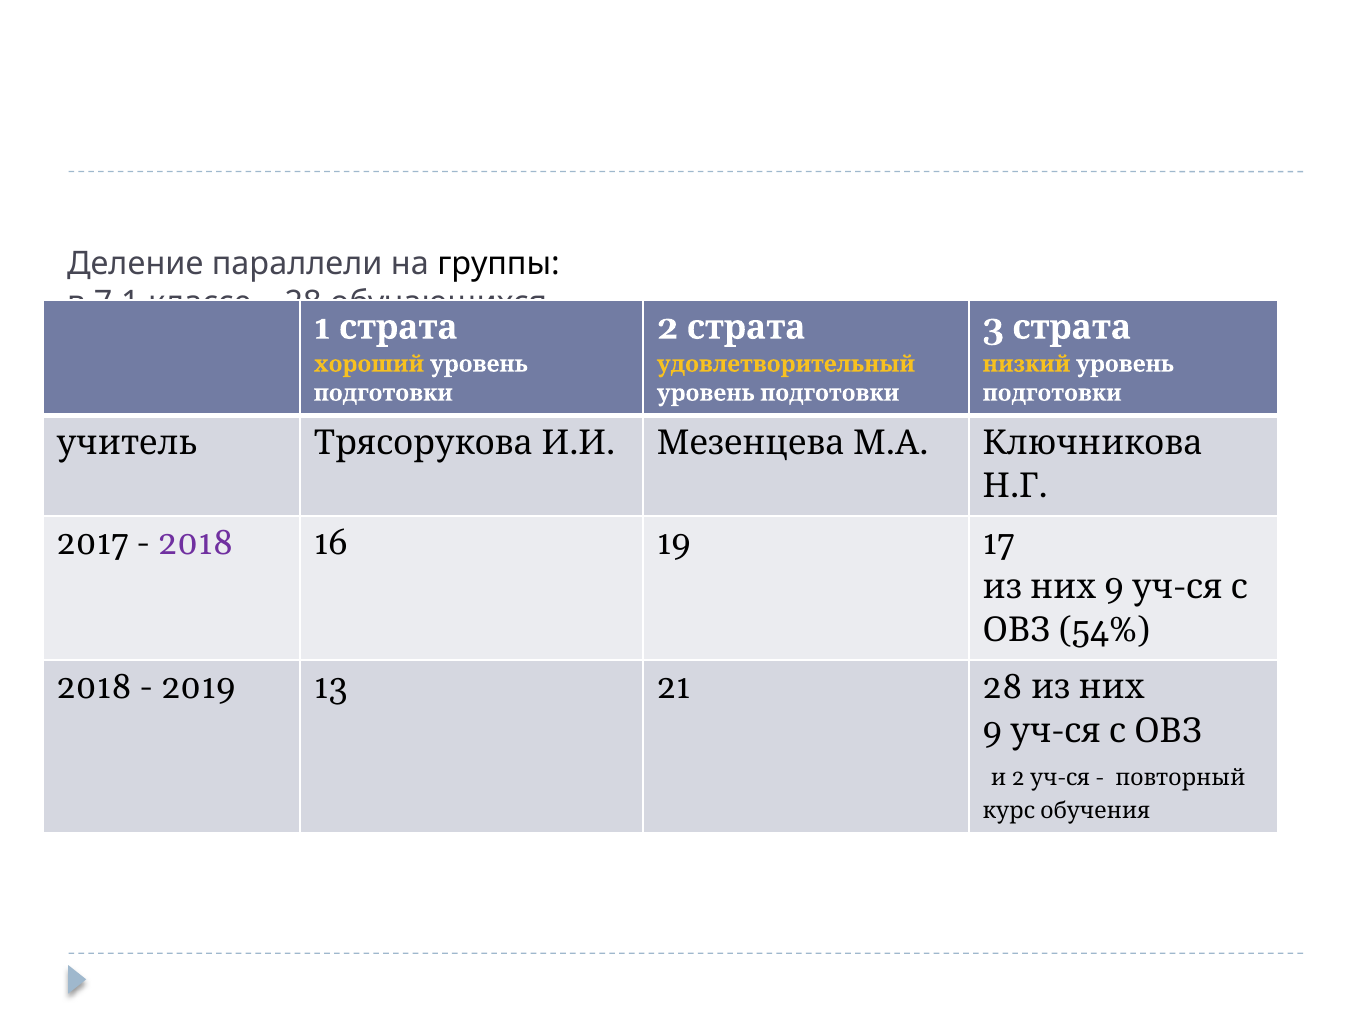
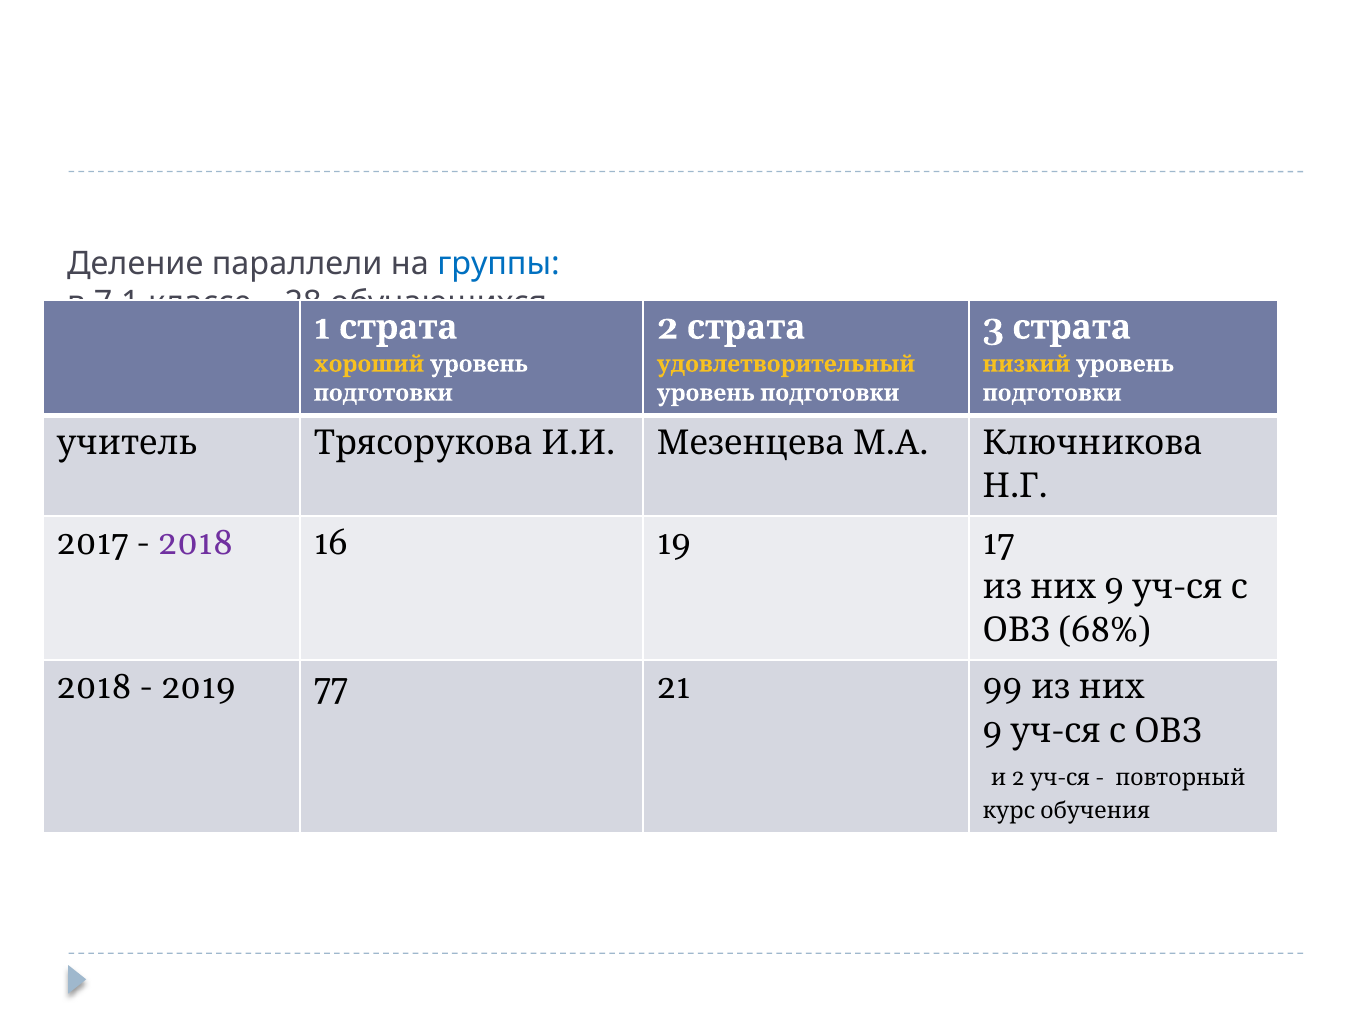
группы colour: black -> blue (499, 264)
54%: 54% -> 68% (1105, 630)
13: 13 -> 77 (331, 687)
21 28: 28 -> 99 (1002, 687)
